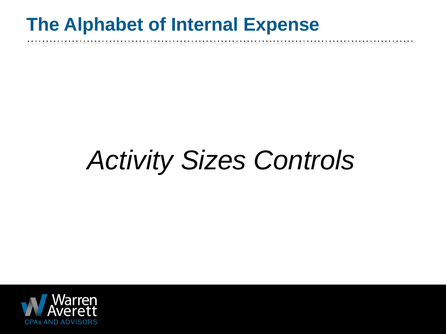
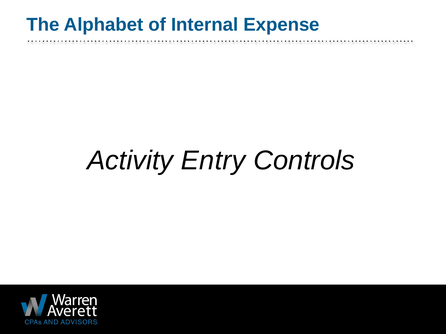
Sizes: Sizes -> Entry (213, 161)
